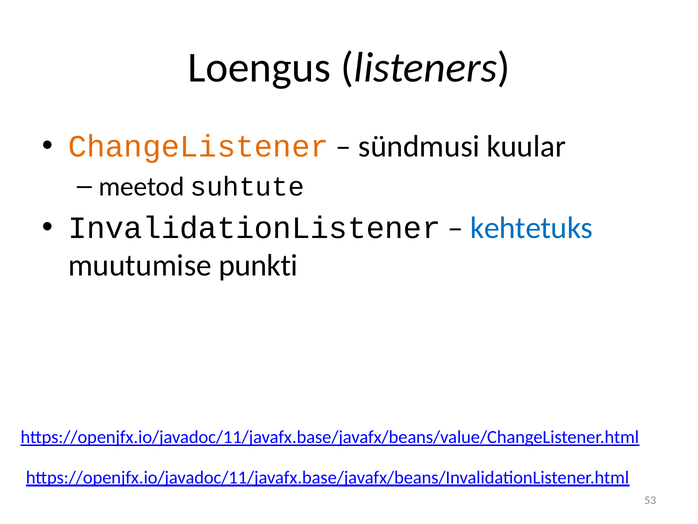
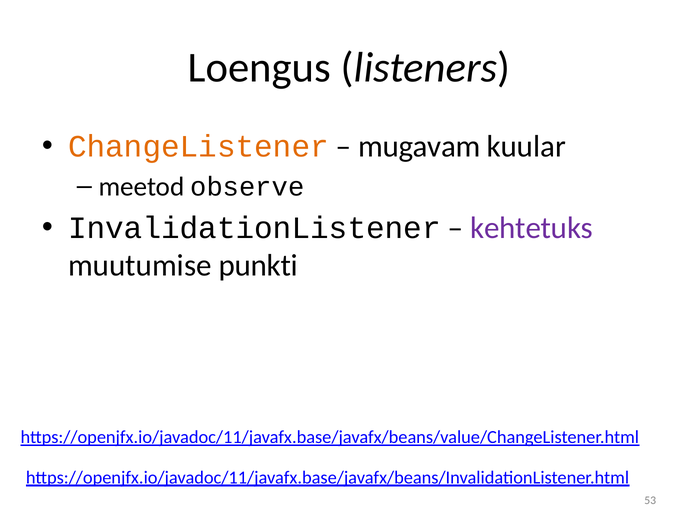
sündmusi: sündmusi -> mugavam (419, 146)
suhtute: suhtute -> observe (247, 187)
kehtetuks colour: blue -> purple (532, 228)
